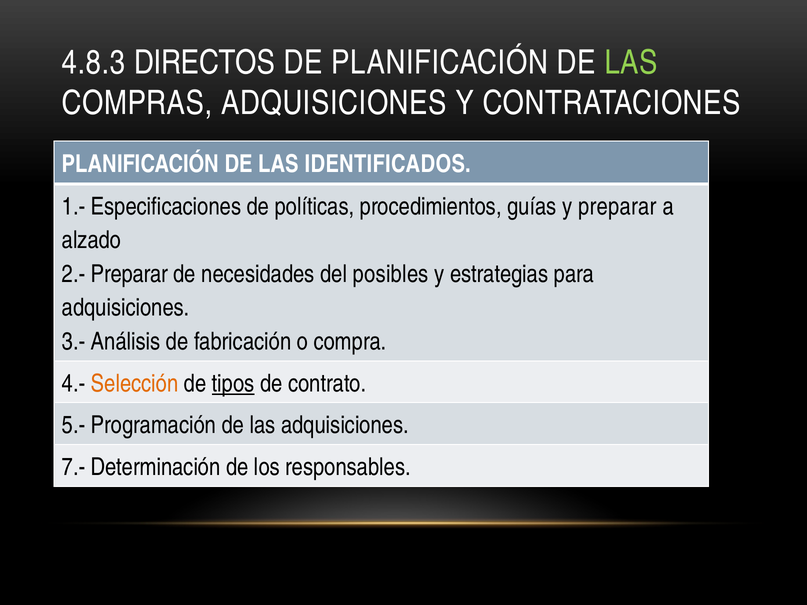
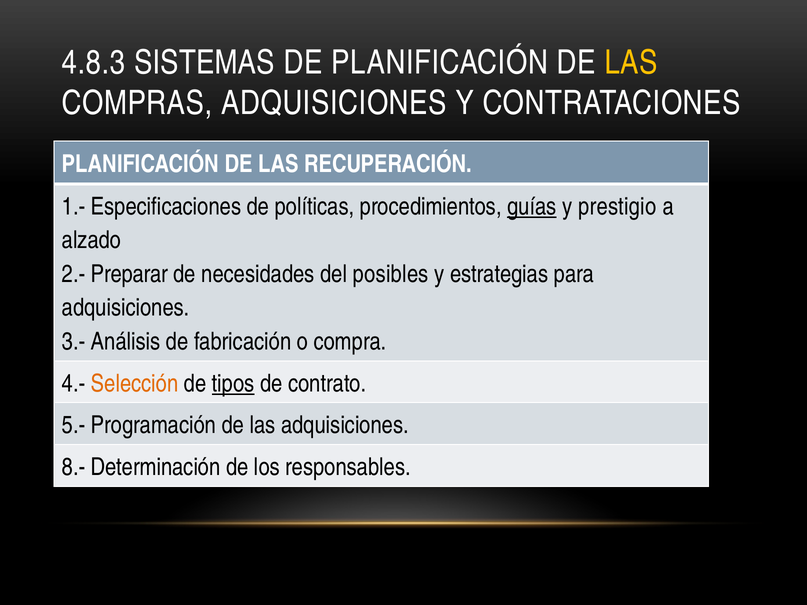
DIRECTOS: DIRECTOS -> SISTEMAS (204, 63)
LAS colour: light green -> yellow (631, 63)
IDENTIFICADOS: IDENTIFICADOS -> RECUPERACIÓN (388, 164)
guías underline: none -> present (532, 207)
y preparar: preparar -> prestigio (617, 207)
7.-: 7.- -> 8.- (74, 467)
